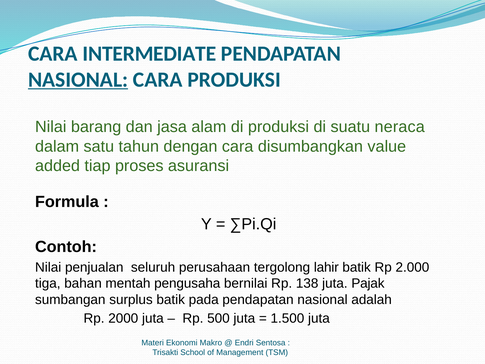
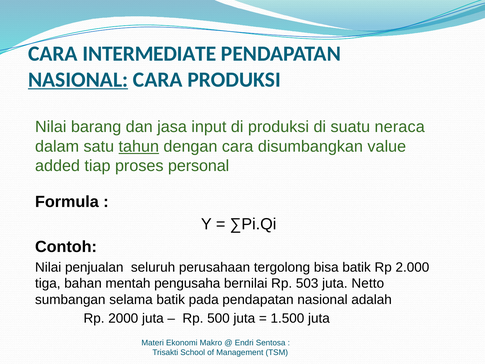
alam: alam -> input (209, 127)
tahun underline: none -> present (139, 146)
asuransi: asuransi -> personal (199, 166)
lahir: lahir -> bisa (326, 267)
138: 138 -> 503 (307, 283)
Pajak: Pajak -> Netto (368, 283)
surplus: surplus -> selama (131, 299)
